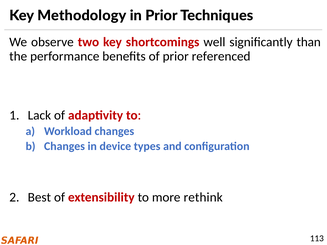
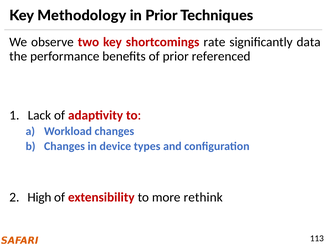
well: well -> rate (214, 42)
than: than -> data (309, 42)
Best: Best -> High (39, 197)
